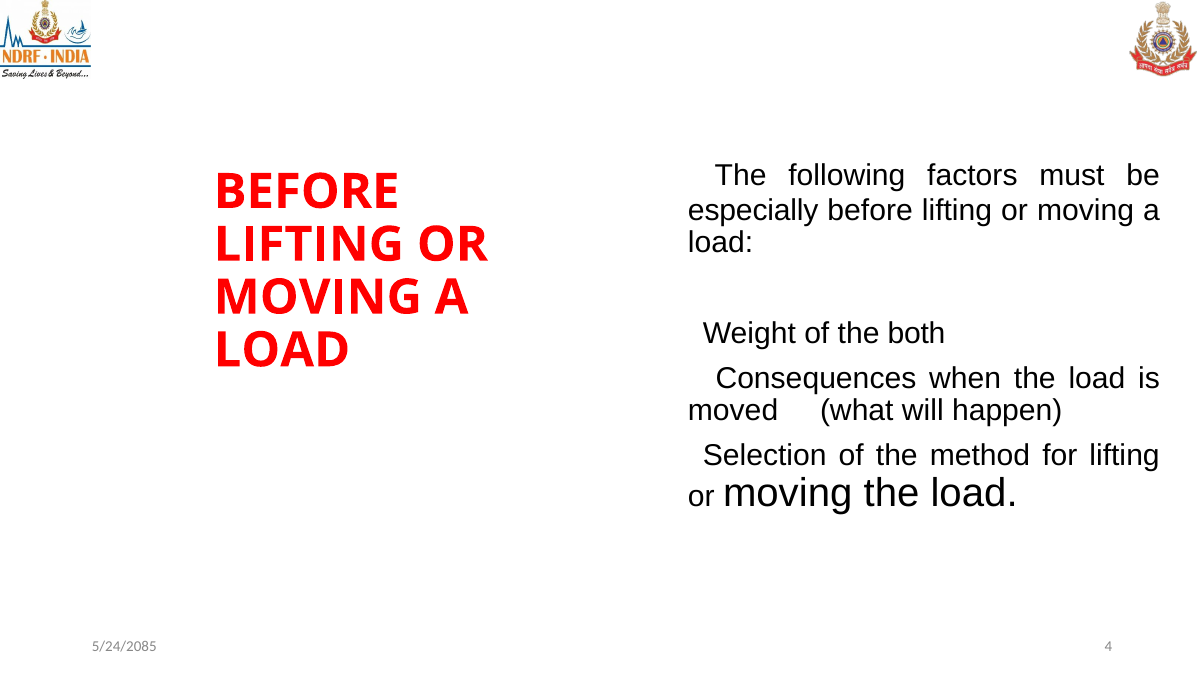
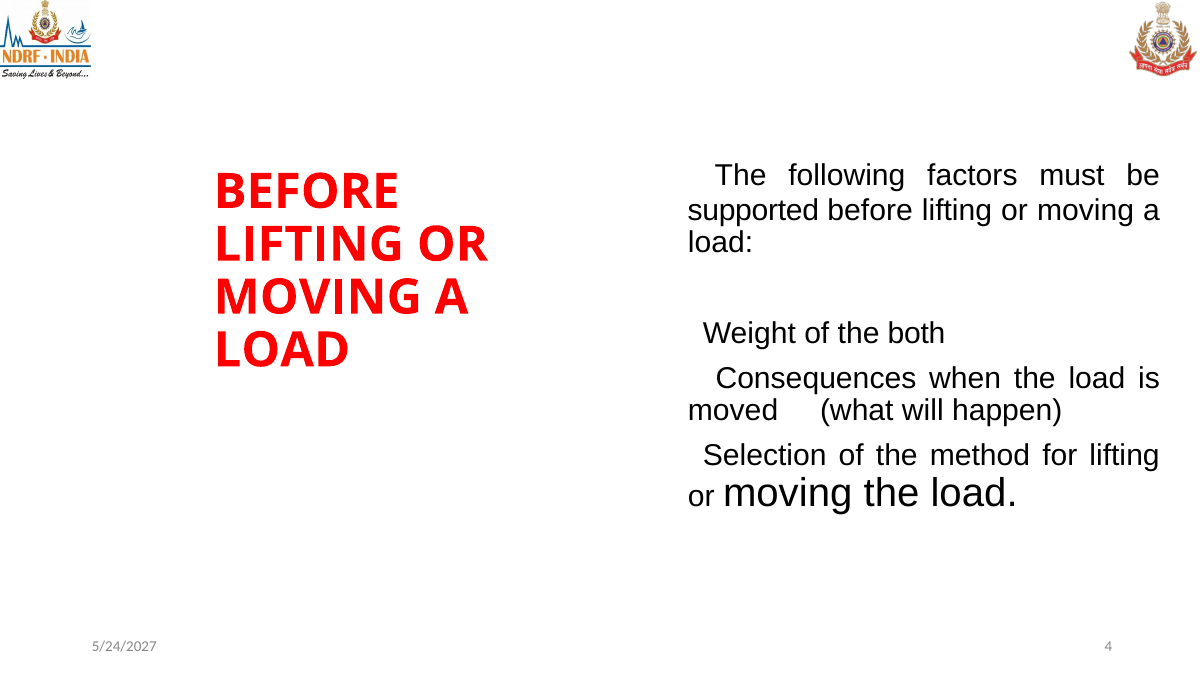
especially: especially -> supported (753, 211)
5/24/2085: 5/24/2085 -> 5/24/2027 (124, 647)
